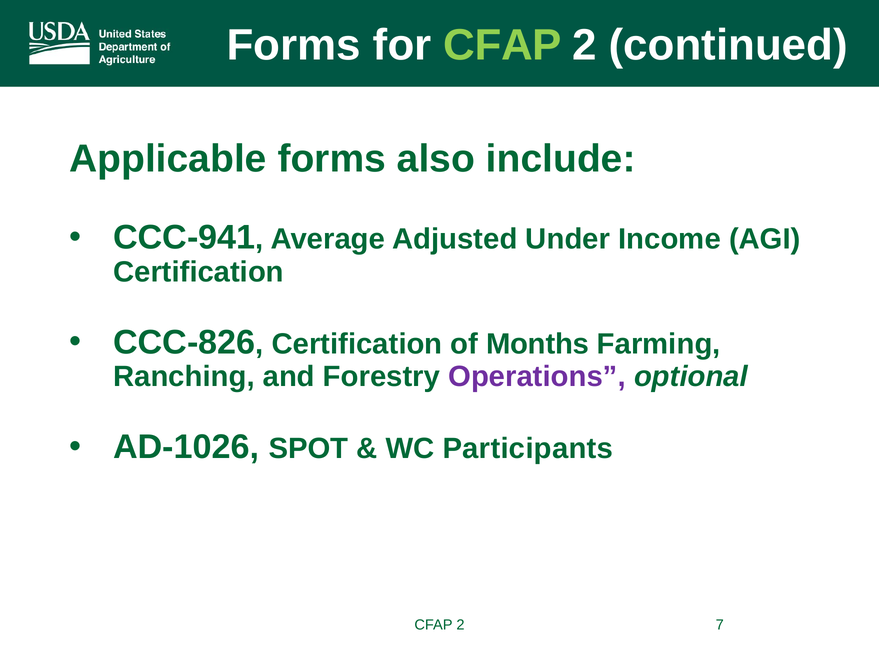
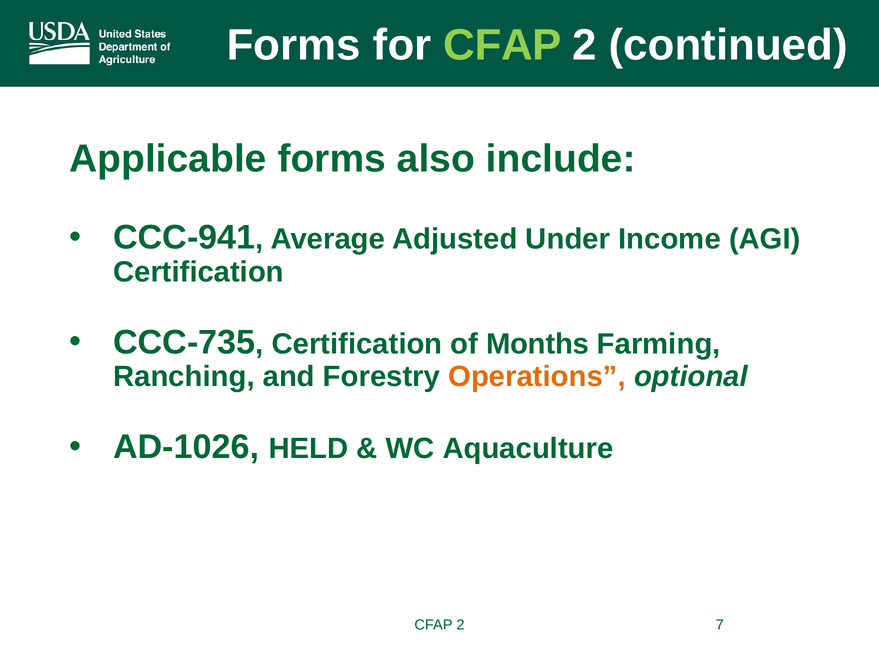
CCC-826: CCC-826 -> CCC-735 (184, 343)
Operations colour: purple -> orange (537, 377)
SPOT: SPOT -> HELD (308, 449)
Participants: Participants -> Aquaculture (528, 449)
